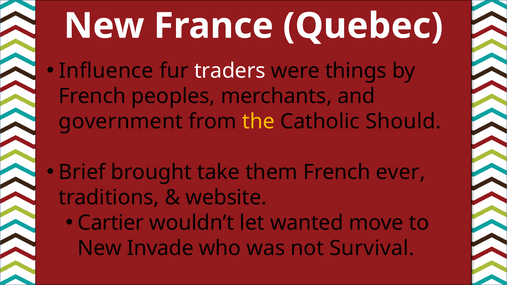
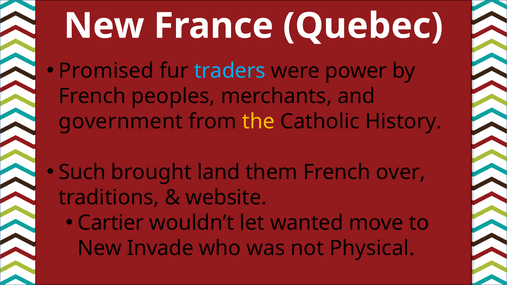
Influence: Influence -> Promised (106, 71)
traders colour: white -> light blue (230, 71)
things: things -> power (356, 71)
Should: Should -> History (403, 122)
Brief: Brief -> Such (82, 172)
take: take -> land (219, 172)
ever: ever -> over (401, 172)
Survival: Survival -> Physical (372, 248)
